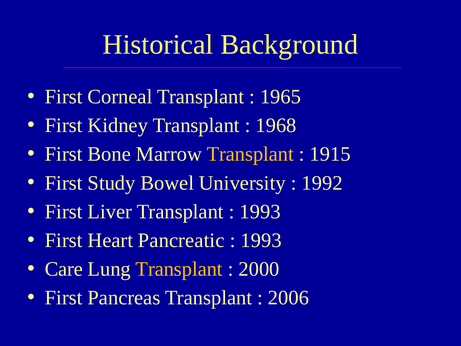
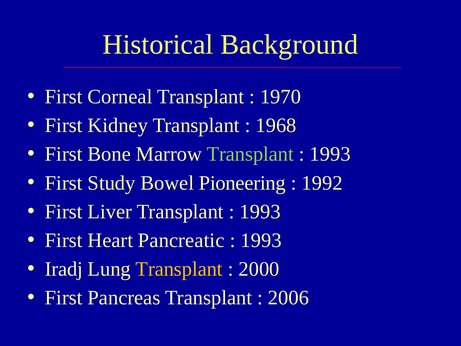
1965: 1965 -> 1970 (281, 97)
Transplant colour: yellow -> light green (250, 154)
1915: 1915 -> 1993 (330, 154)
University: University -> Pioneering (242, 183)
Care: Care -> Iradj (64, 269)
